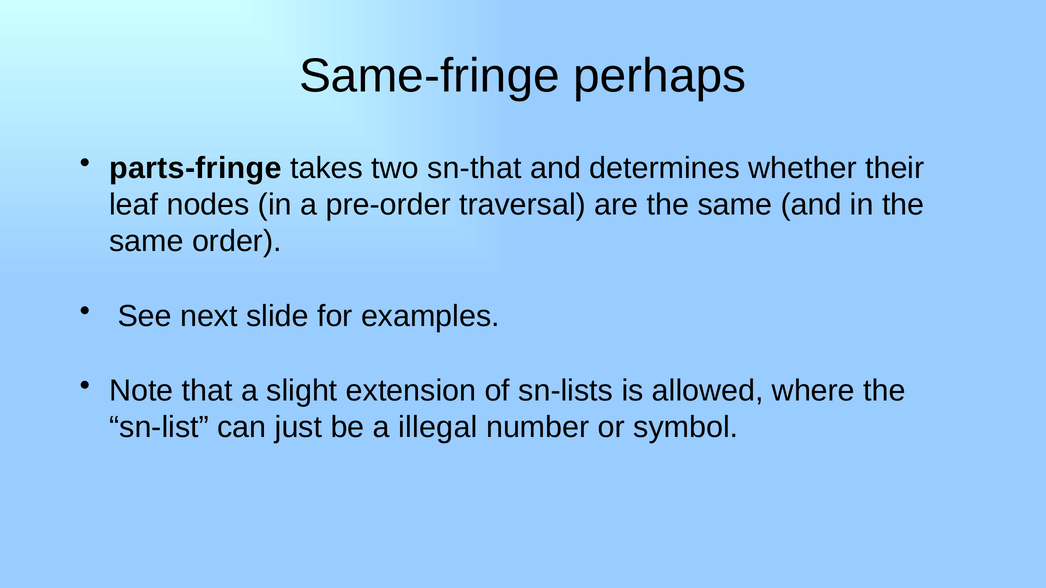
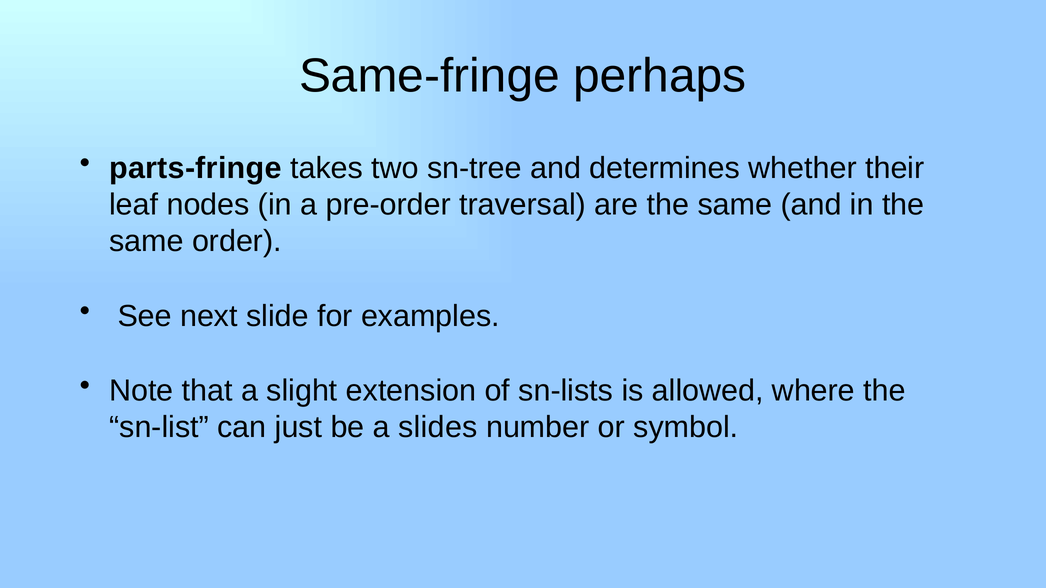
sn-that: sn-that -> sn-tree (474, 168)
illegal: illegal -> slides (438, 428)
